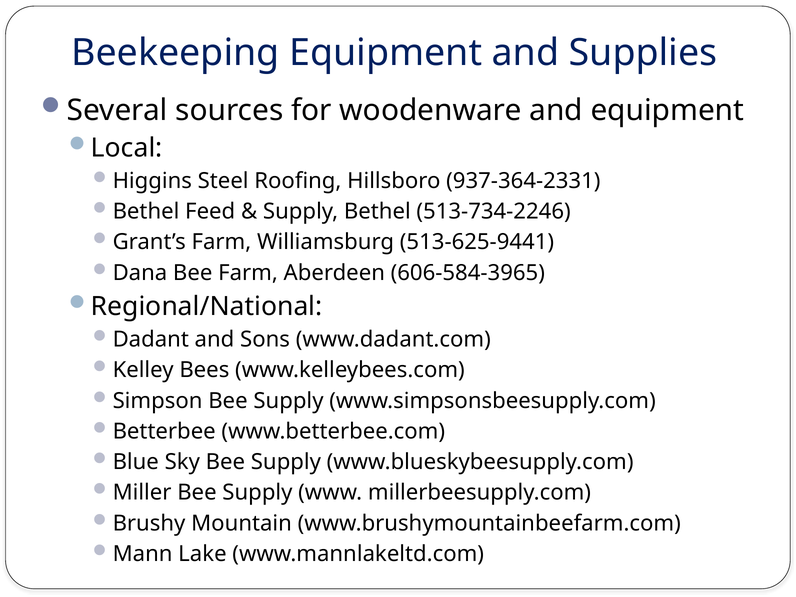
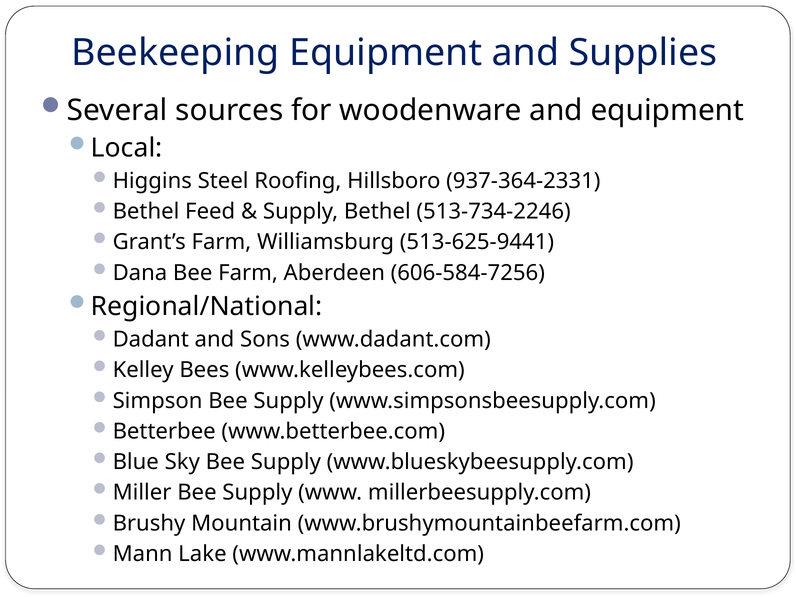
606-584-3965: 606-584-3965 -> 606-584-7256 (468, 273)
